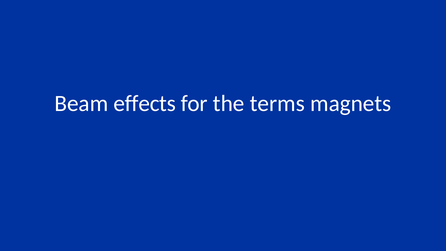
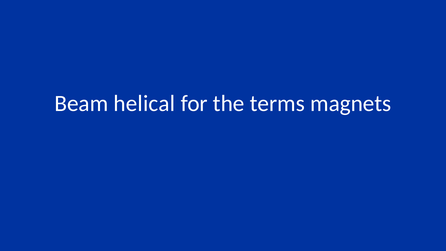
effects: effects -> helical (144, 104)
